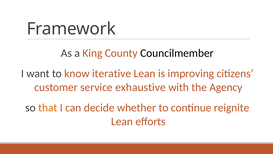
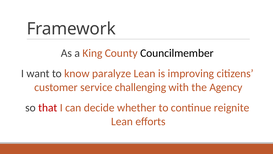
iterative: iterative -> paralyze (112, 73)
exhaustive: exhaustive -> challenging (141, 87)
that colour: orange -> red (48, 108)
